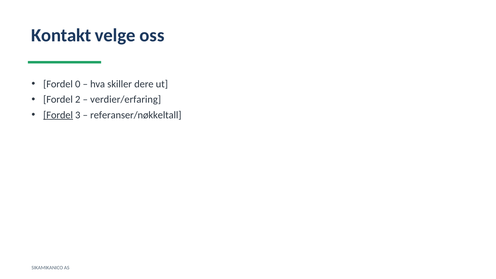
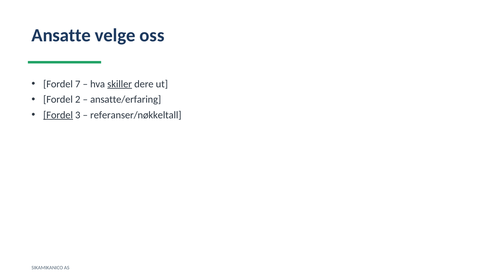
Kontakt: Kontakt -> Ansatte (61, 35)
0: 0 -> 7 (78, 84)
skiller underline: none -> present (120, 84)
verdier/erfaring: verdier/erfaring -> ansatte/erfaring (126, 100)
